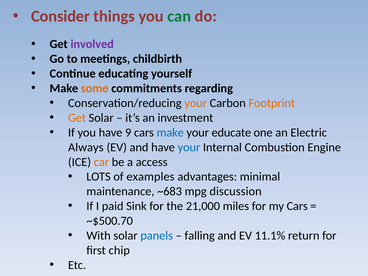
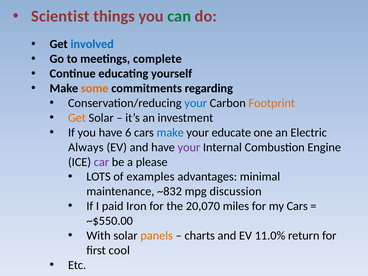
Consider: Consider -> Scientist (60, 16)
involved colour: purple -> blue (92, 44)
childbirth: childbirth -> complete (157, 59)
your colour: orange -> blue (196, 103)
9: 9 -> 6 (128, 133)
your colour: blue -> purple (189, 147)
car colour: orange -> purple (101, 162)
access: access -> please (152, 162)
~683: ~683 -> ~832 (170, 191)
Sink: Sink -> Iron (136, 206)
21,000: 21,000 -> 20,070 (203, 206)
~$500.70: ~$500.70 -> ~$550.00 (110, 221)
panels colour: blue -> orange (157, 236)
falling: falling -> charts (200, 236)
11.1%: 11.1% -> 11.0% (270, 236)
chip: chip -> cool (119, 250)
